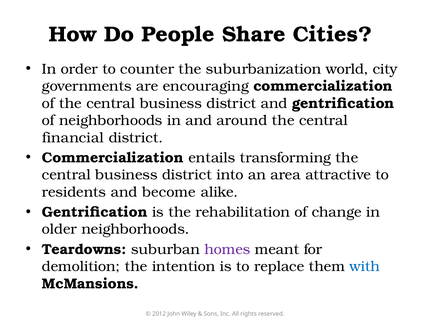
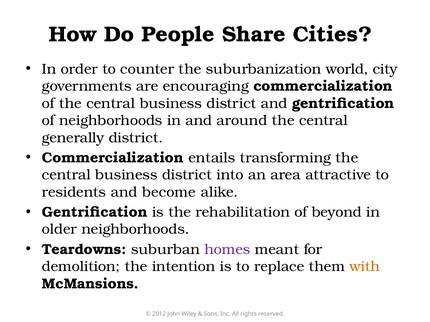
financial: financial -> generally (73, 138)
change: change -> beyond (337, 212)
with colour: blue -> orange (365, 267)
